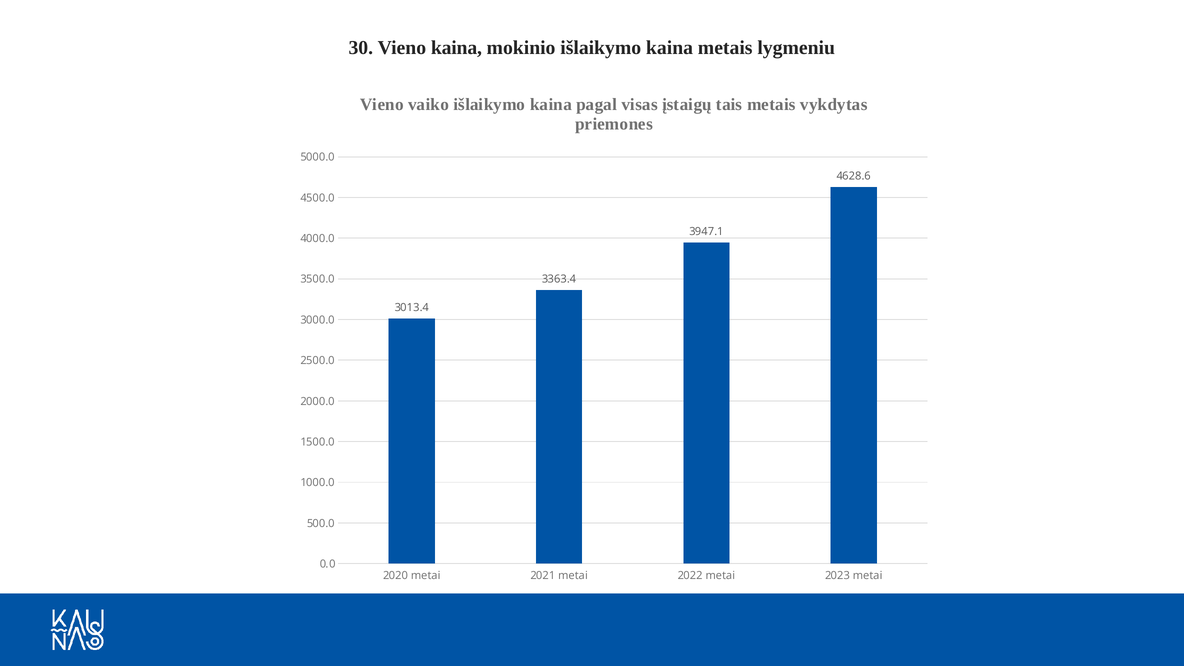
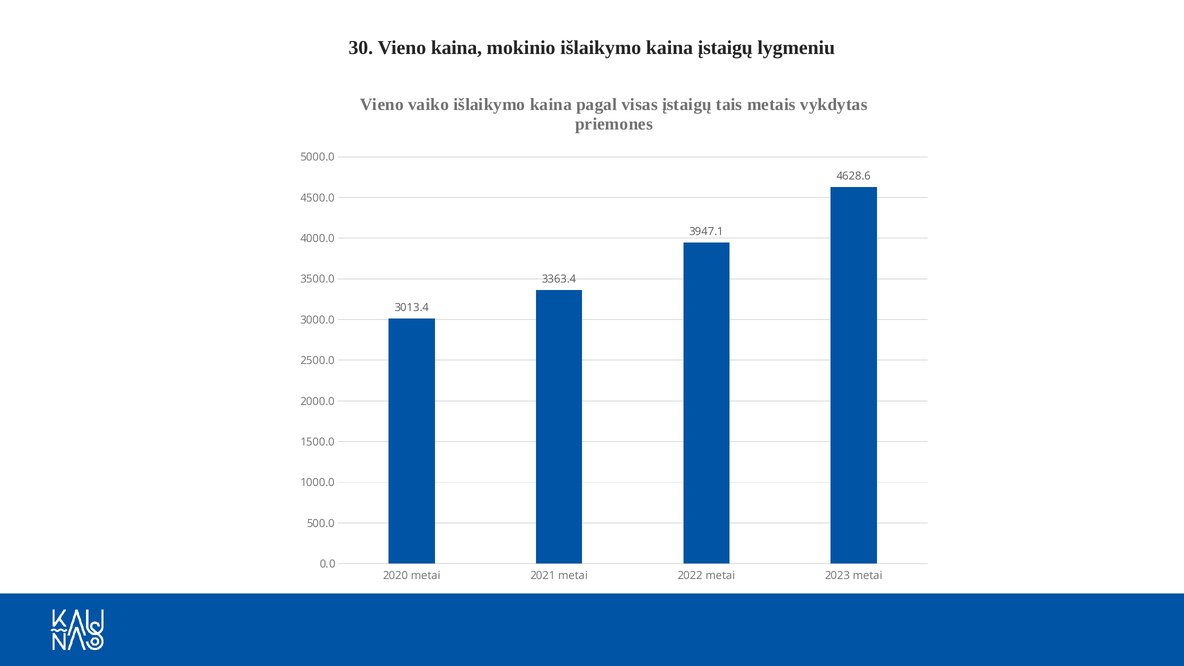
kaina metais: metais -> įstaigų (725, 48)
